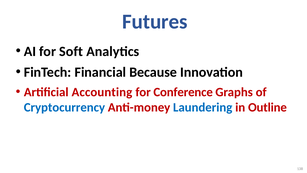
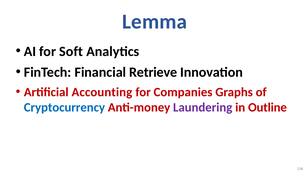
Futures: Futures -> Lemma (155, 22)
Because: Because -> Retrieve (153, 72)
Conference: Conference -> Companies (183, 92)
Laundering colour: blue -> purple (203, 107)
